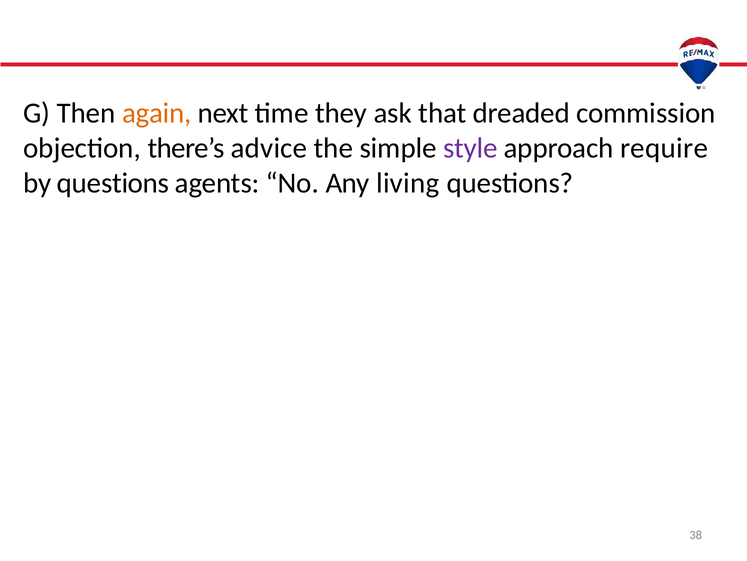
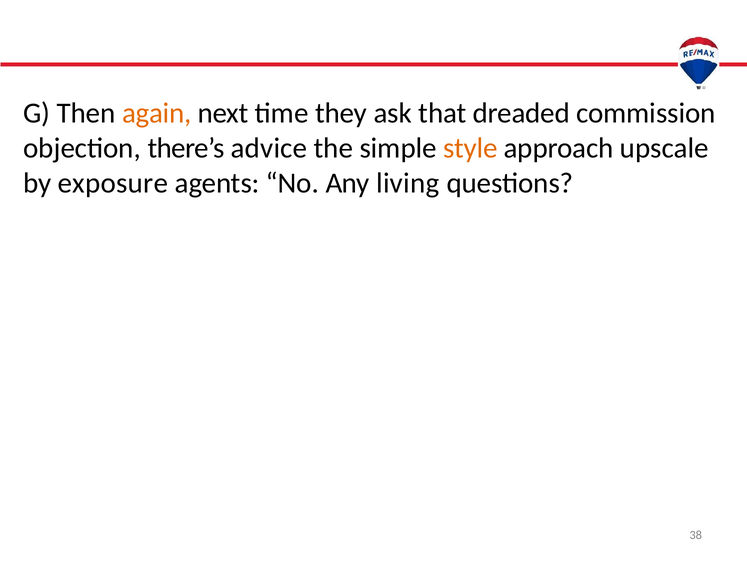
style colour: purple -> orange (470, 148)
require: require -> upscale (664, 148)
by questions: questions -> exposure (113, 183)
